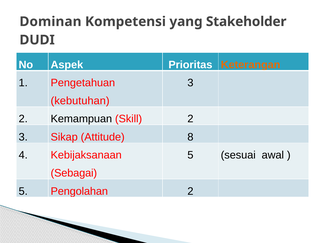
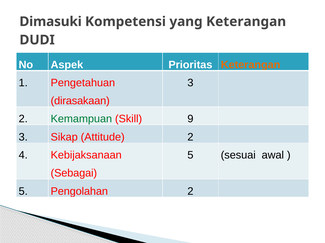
Dominan: Dominan -> Dimasuki (51, 22)
yang Stakeholder: Stakeholder -> Keterangan (246, 22)
kebutuhan: kebutuhan -> dirasakaan (80, 101)
Kemampuan colour: black -> green (81, 119)
Skill 2: 2 -> 9 (190, 119)
Attitude 8: 8 -> 2 (190, 137)
